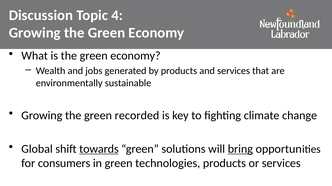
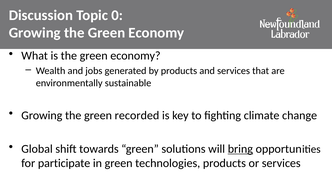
4: 4 -> 0 (117, 15)
towards underline: present -> none (99, 149)
consumers: consumers -> participate (64, 164)
